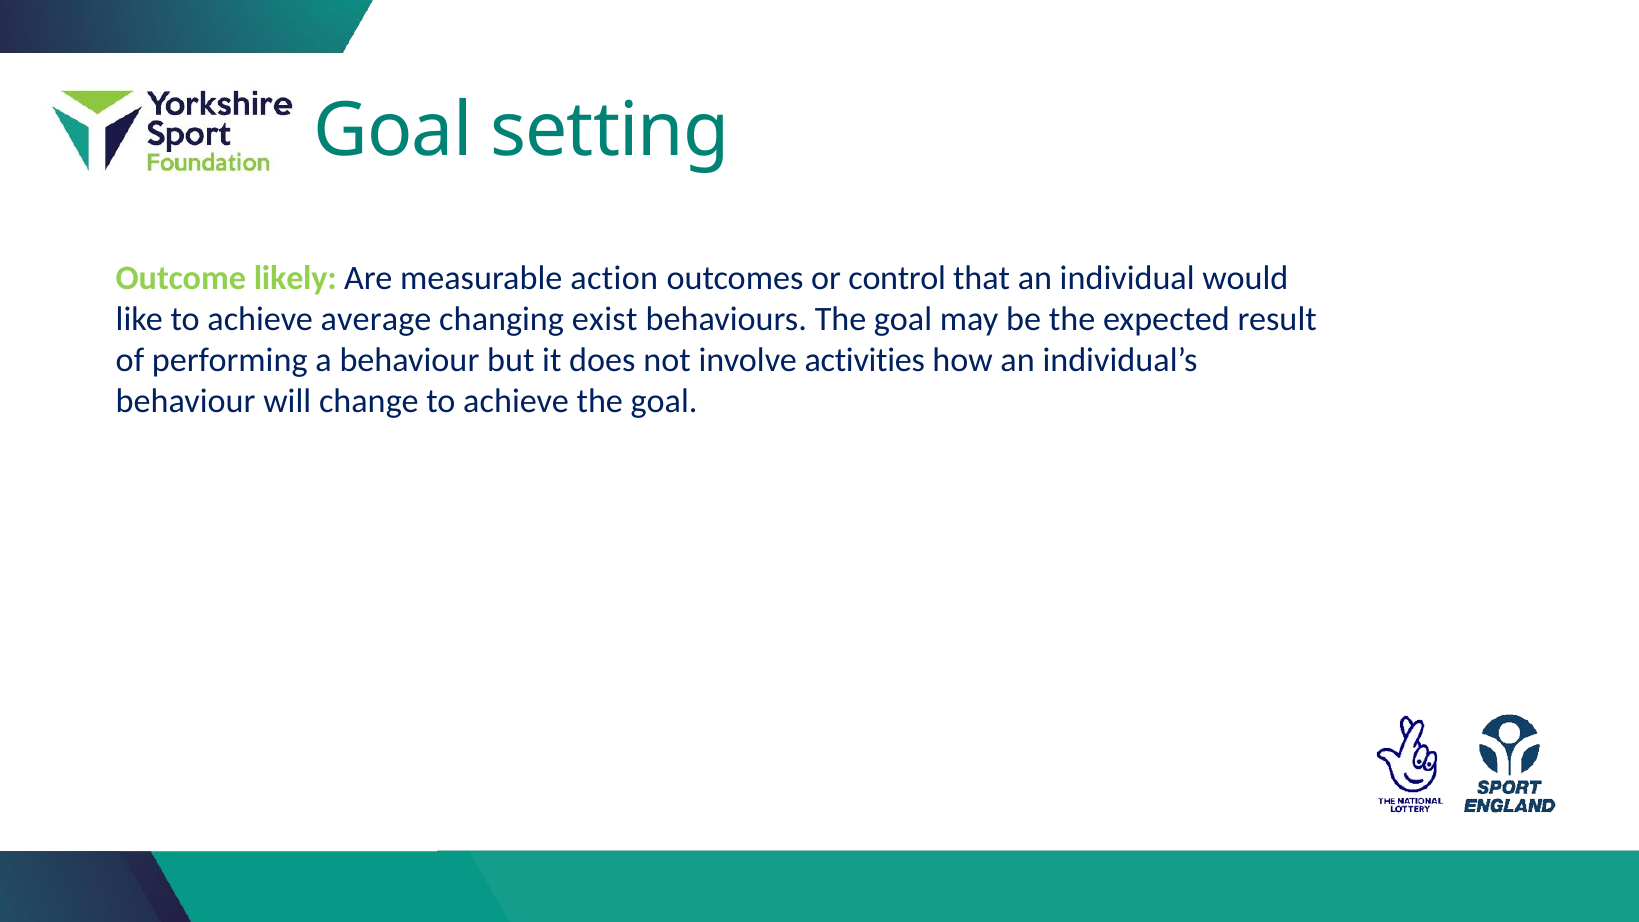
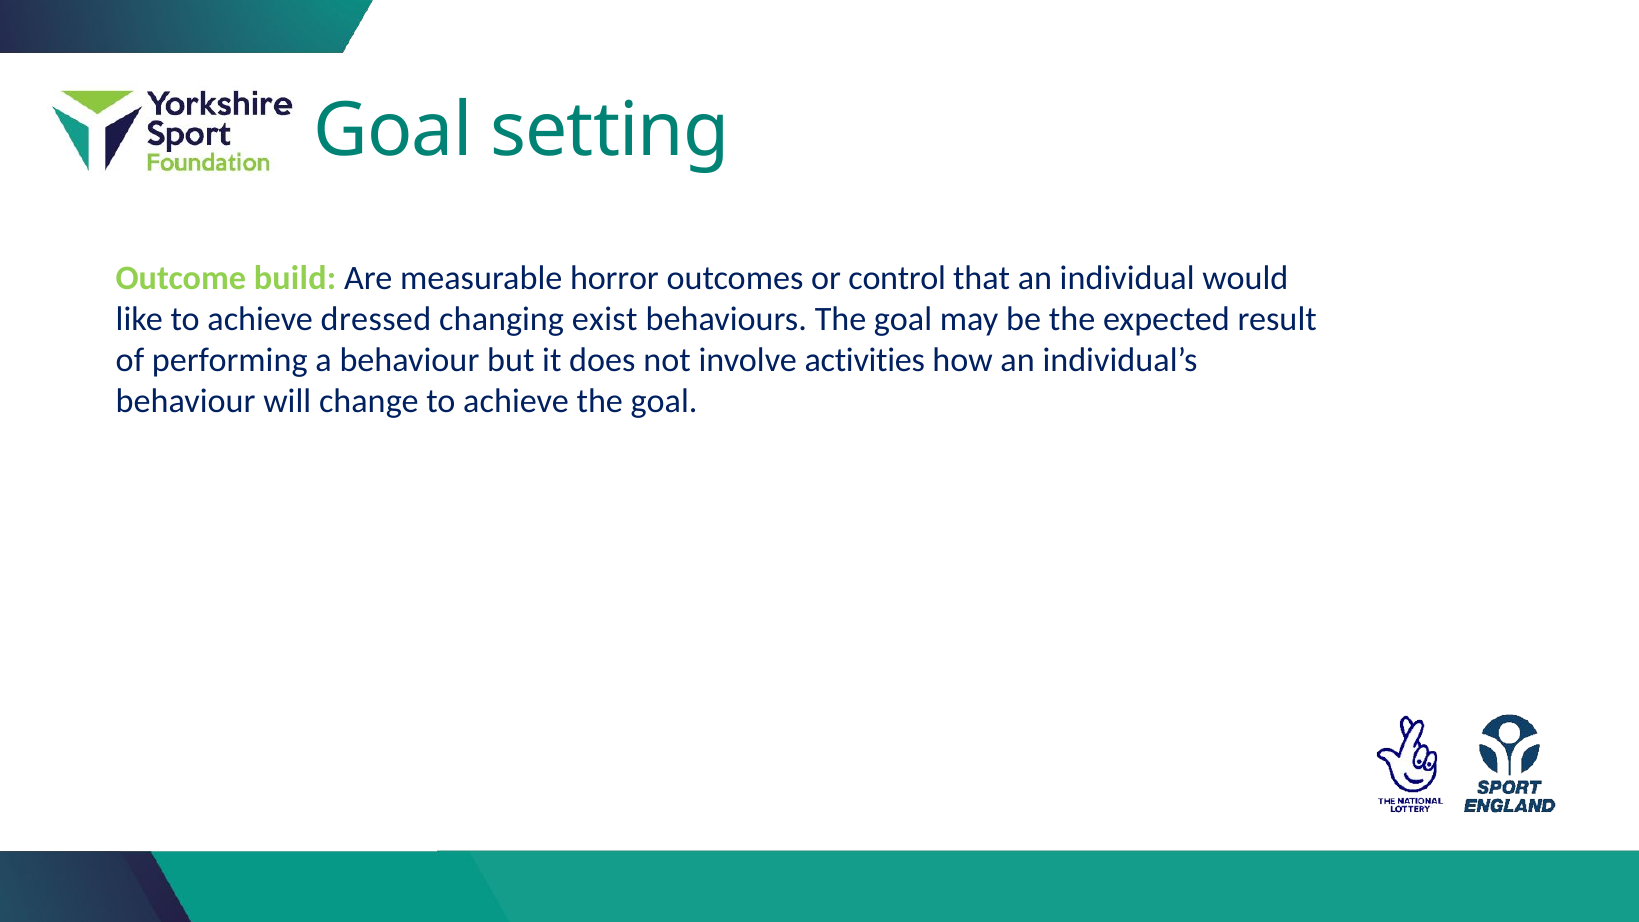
likely: likely -> build (295, 278)
measurable action: action -> horror (614, 278)
average: average -> dressed (376, 319)
